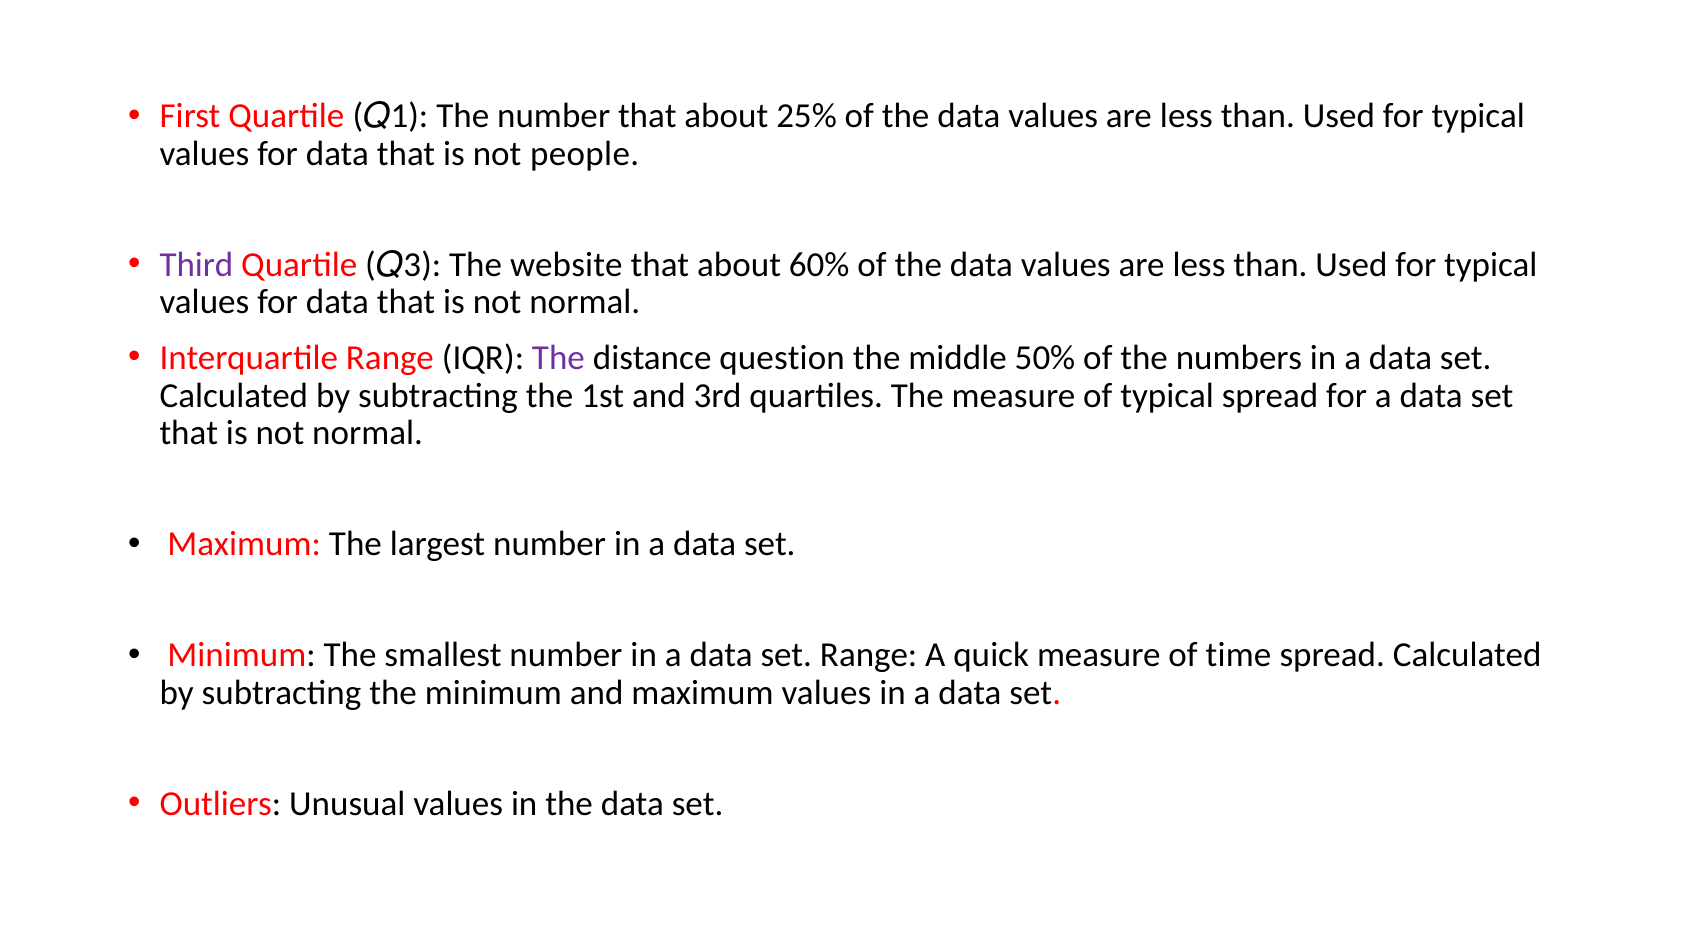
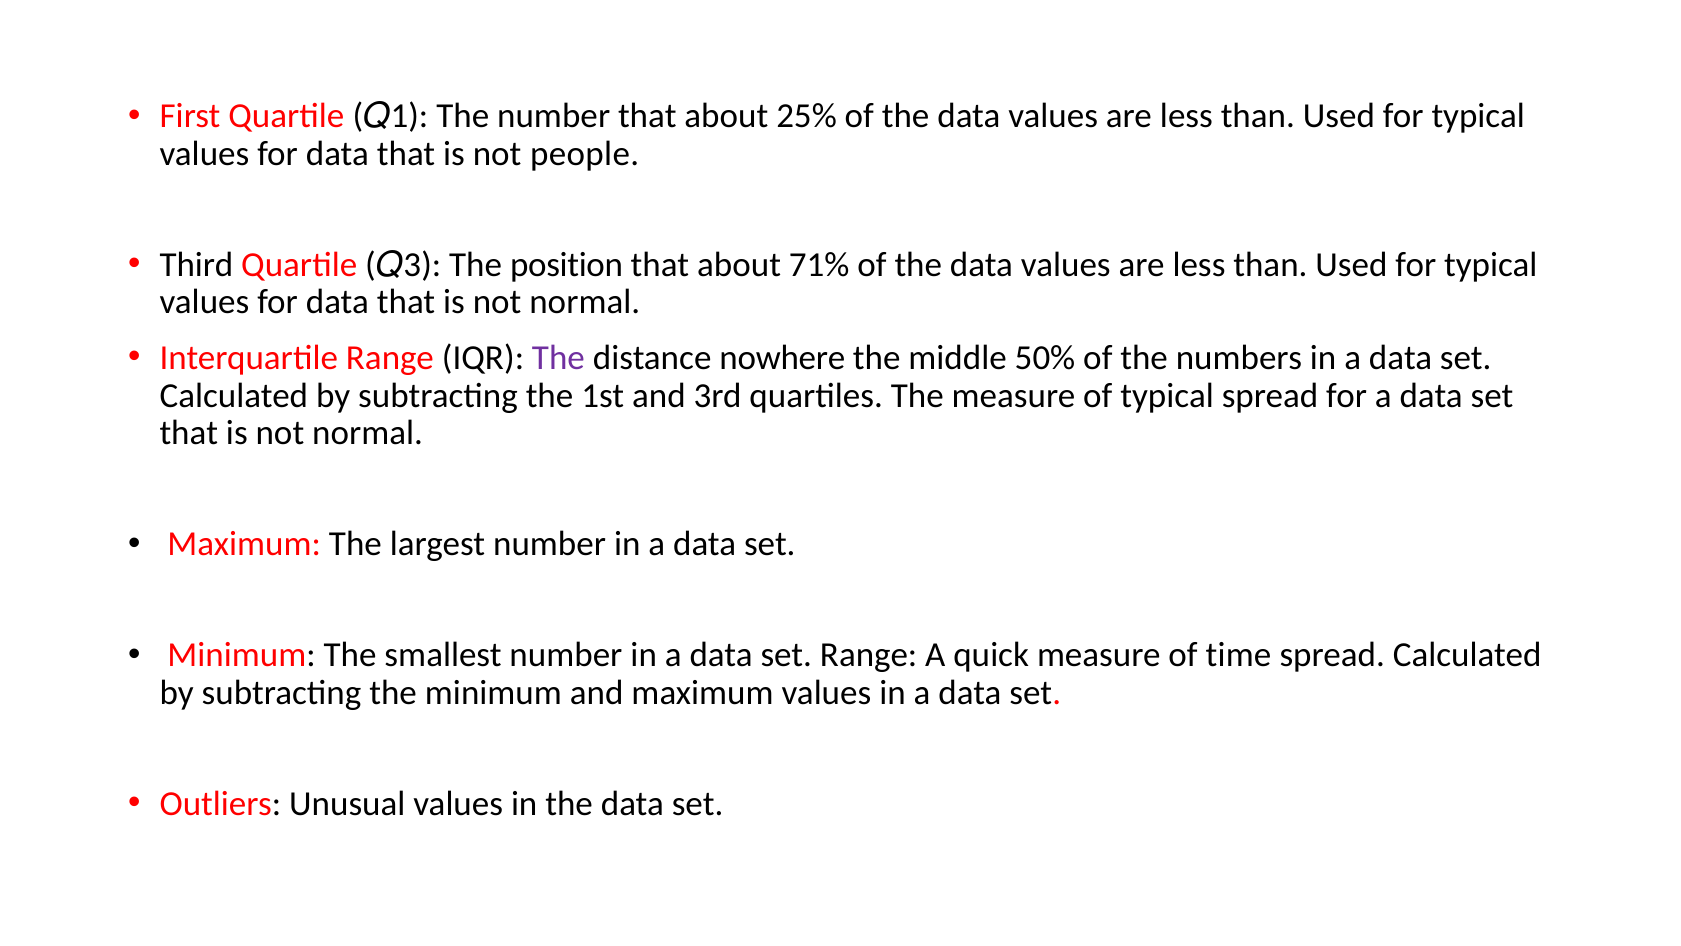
Third colour: purple -> black (197, 264)
website: website -> position (567, 264)
60%: 60% -> 71% (819, 264)
question: question -> nowhere (782, 358)
